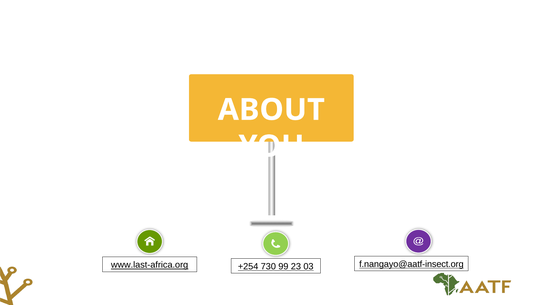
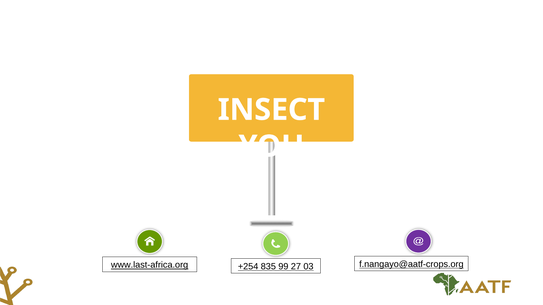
ABOUT: ABOUT -> INSECT (271, 110)
730: 730 -> 835 (268, 267)
23: 23 -> 27 (296, 267)
f.nangayo@aatf-insect.org: f.nangayo@aatf-insect.org -> f.nangayo@aatf-crops.org (411, 265)
